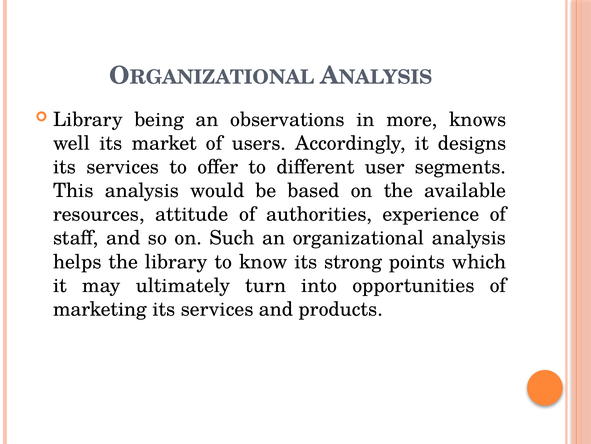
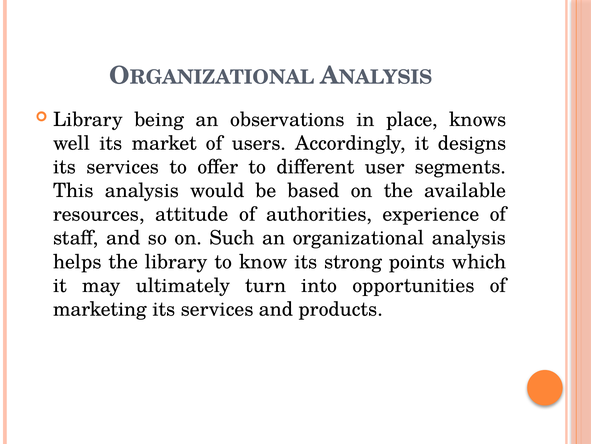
more: more -> place (412, 120)
